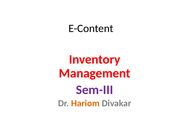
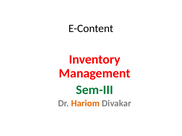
Sem-III colour: purple -> green (95, 90)
